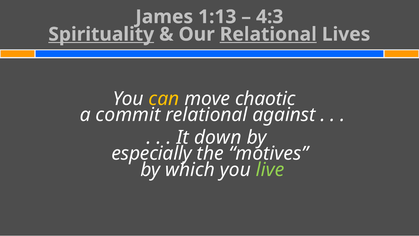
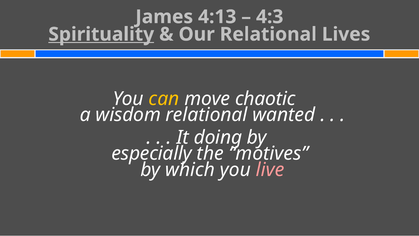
1:13: 1:13 -> 4:13 (217, 17)
Relational underline: present -> none (268, 34)
commit: commit -> wisdom (128, 115)
against: against -> wanted (284, 115)
down: down -> doing (218, 137)
live colour: light green -> pink (270, 169)
